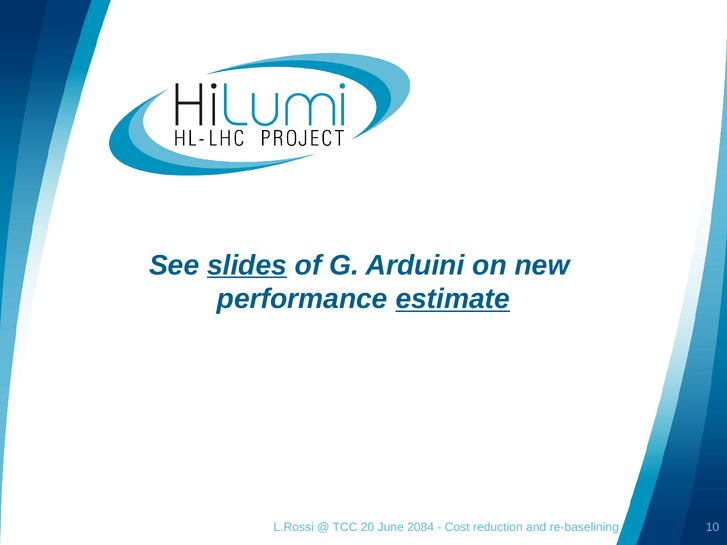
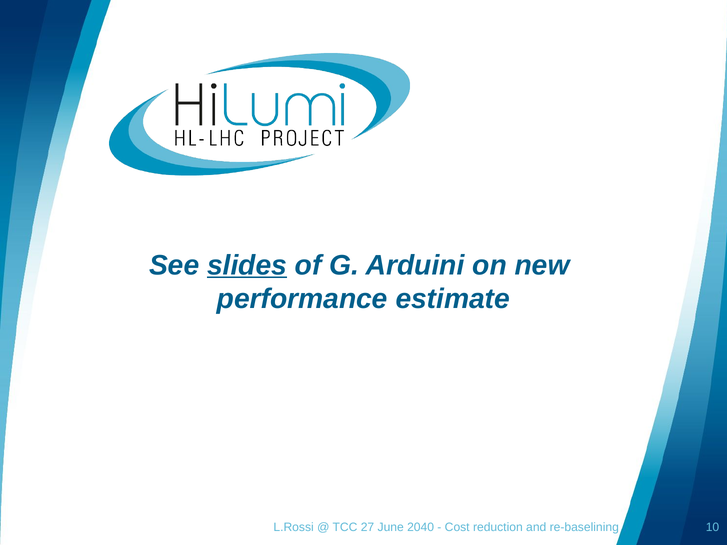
estimate underline: present -> none (453, 299)
20: 20 -> 27 (368, 528)
2084: 2084 -> 2040 (421, 528)
